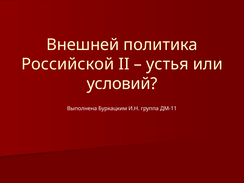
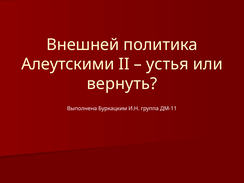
Российской: Российской -> Алеутскими (68, 64)
условий: условий -> вернуть (122, 84)
